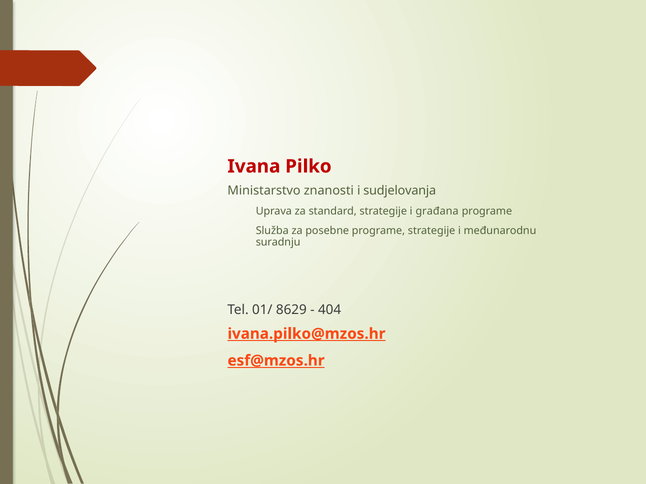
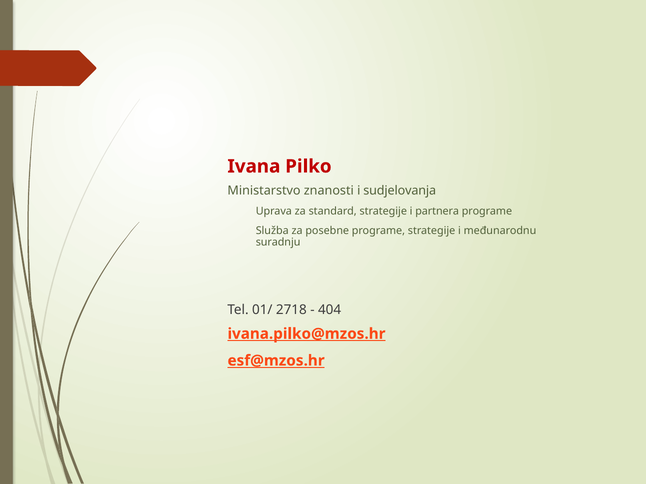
građana: građana -> partnera (437, 211)
8629: 8629 -> 2718 (291, 310)
